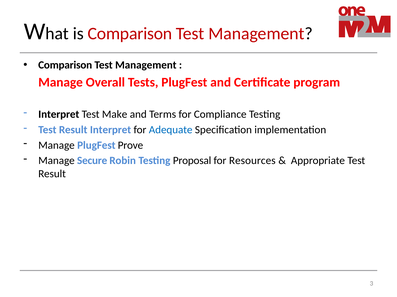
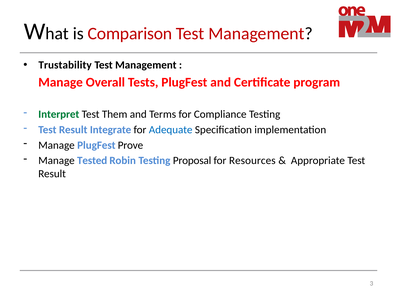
Comparison: Comparison -> Trustability (65, 65)
Interpret colour: black -> green (59, 115)
Make: Make -> Them (115, 115)
Result Interpret: Interpret -> Integrate (111, 130)
Secure: Secure -> Tested (92, 161)
